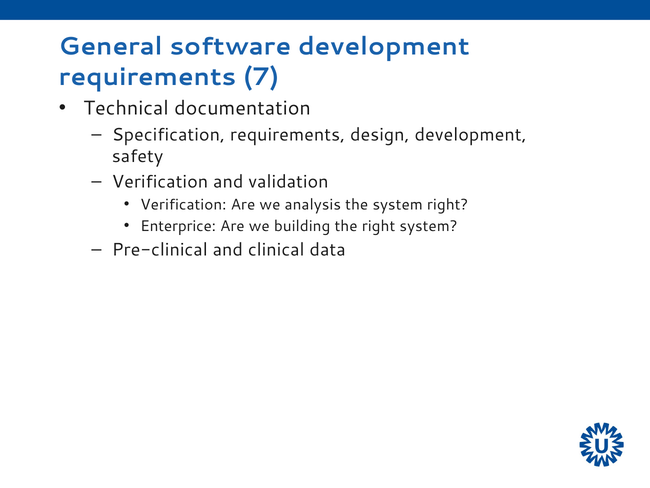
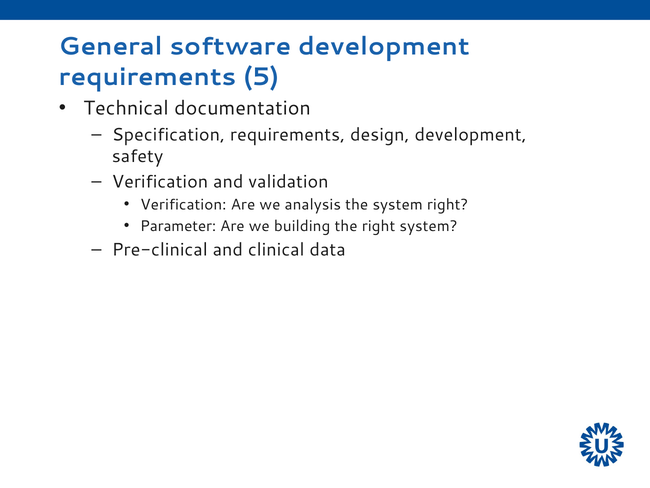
7: 7 -> 5 (261, 77)
Enterprice: Enterprice -> Parameter (178, 226)
